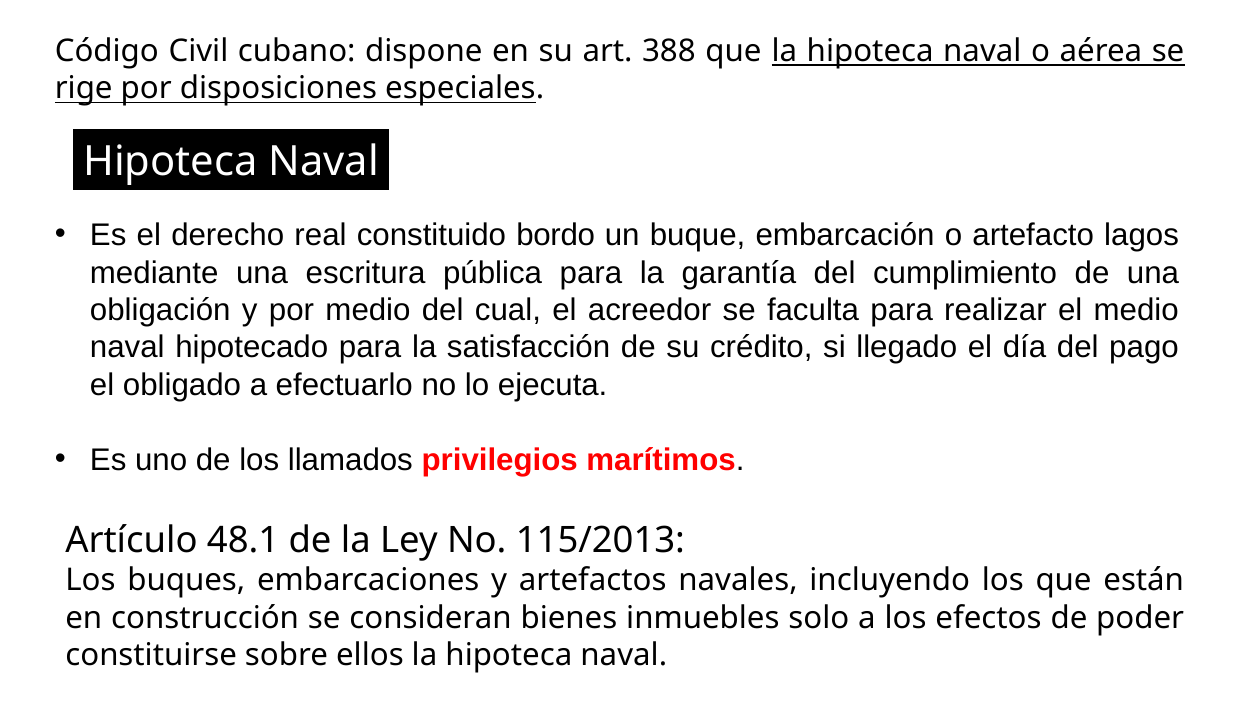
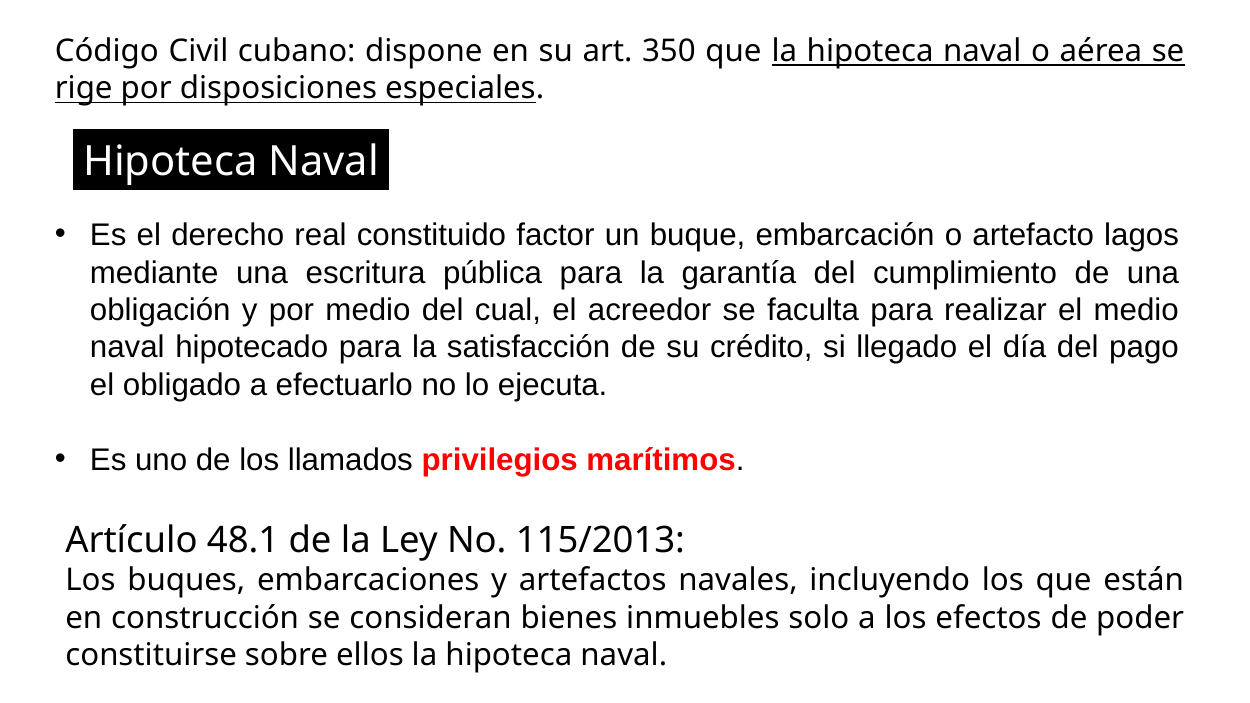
388: 388 -> 350 (669, 51)
bordo: bordo -> factor (555, 235)
